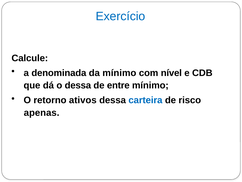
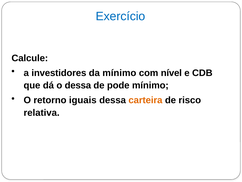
denominada: denominada -> investidores (59, 73)
entre: entre -> pode (118, 85)
ativos: ativos -> iguais (83, 100)
carteira colour: blue -> orange (145, 100)
apenas: apenas -> relativa (42, 112)
